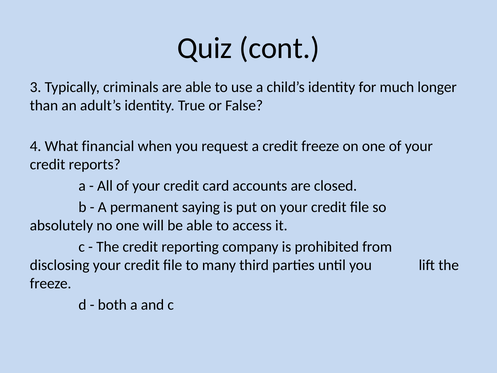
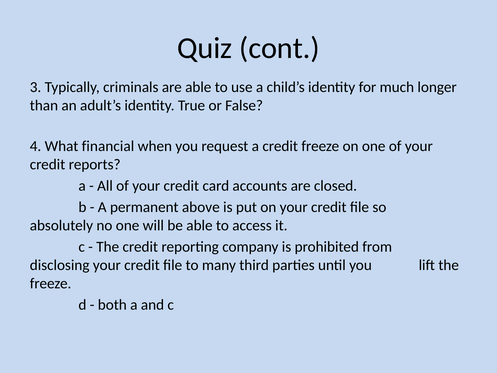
saying: saying -> above (201, 207)
